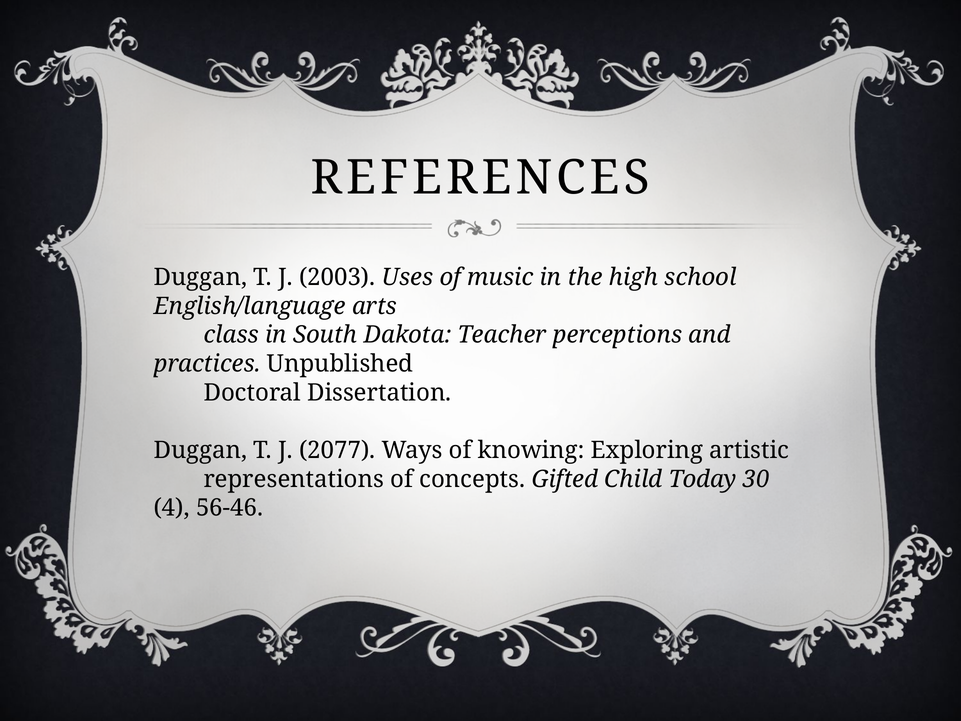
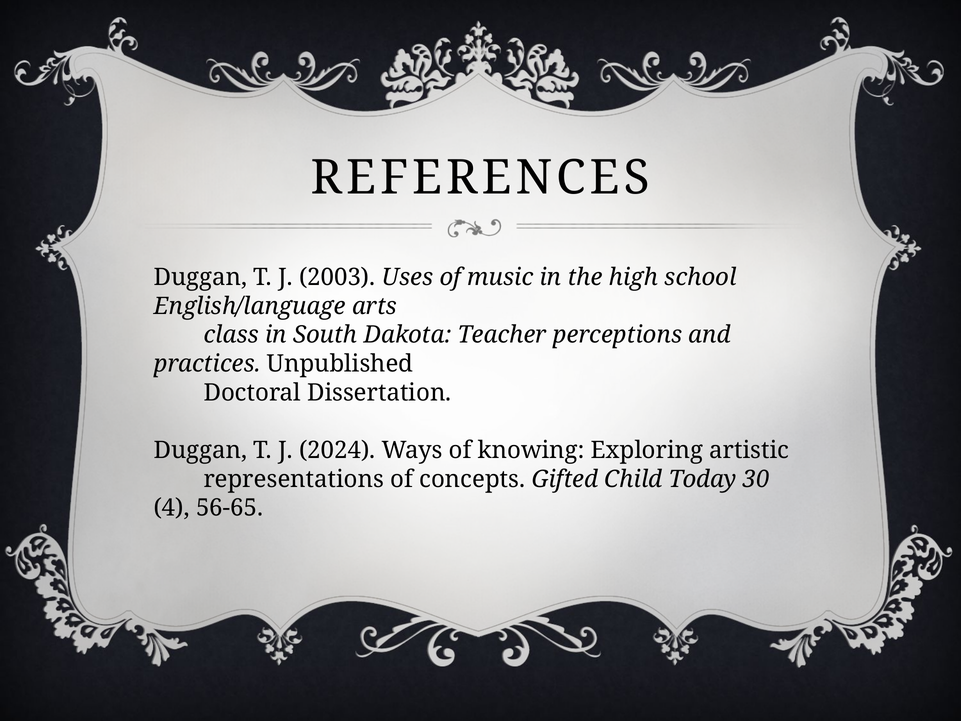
2077: 2077 -> 2024 (337, 450)
56-46: 56-46 -> 56-65 (230, 508)
